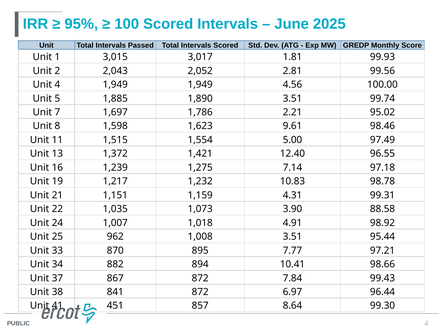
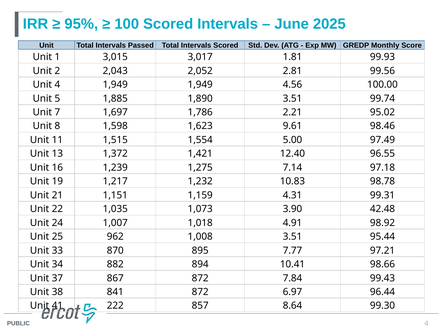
88.58: 88.58 -> 42.48 (383, 209)
451: 451 -> 222 (115, 306)
